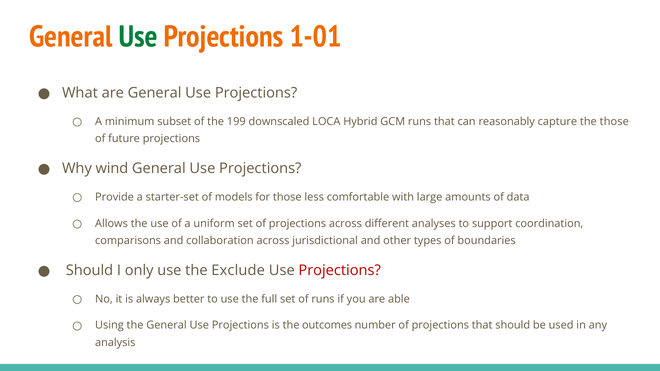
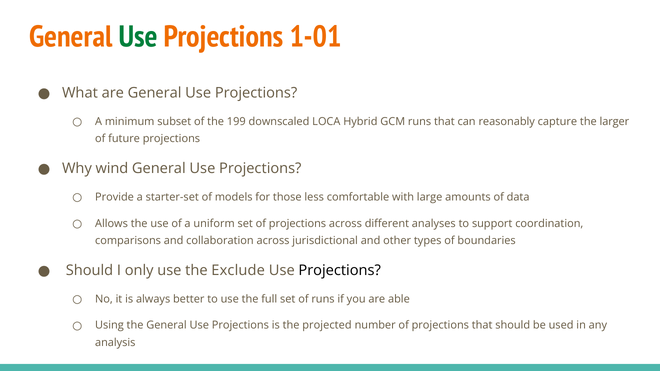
the those: those -> larger (614, 122)
Projections colour: red -> black (340, 271)
outcomes: outcomes -> projected (327, 326)
